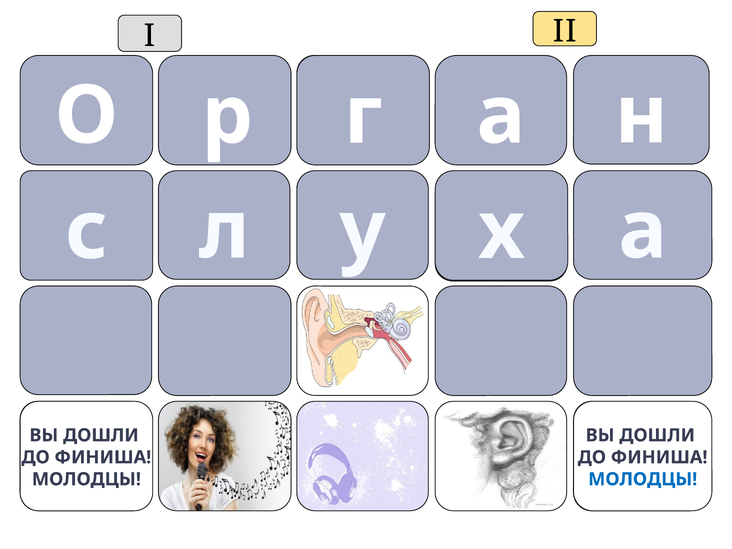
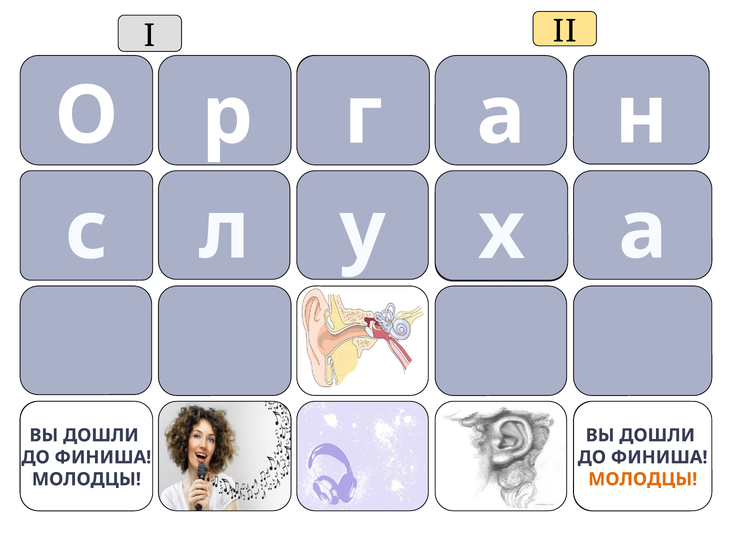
МОЛОДЦЫ colour: blue -> orange (643, 479)
